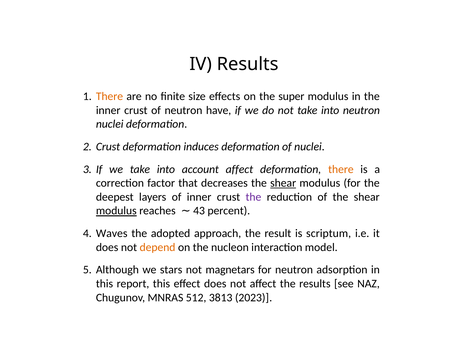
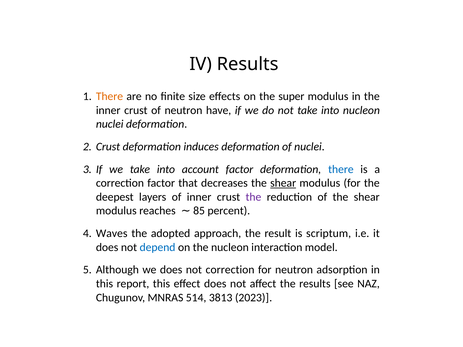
into neutron: neutron -> nucleon (361, 110)
account affect: affect -> factor (239, 169)
there colour: orange -> blue (341, 169)
modulus underline: present -> none (116, 211)
43: 43 -> 85 (199, 211)
depend colour: orange -> blue (158, 247)
we stars: stars -> does (171, 270)
not magnetars: magnetars -> correction (230, 270)
512: 512 -> 514 (196, 298)
